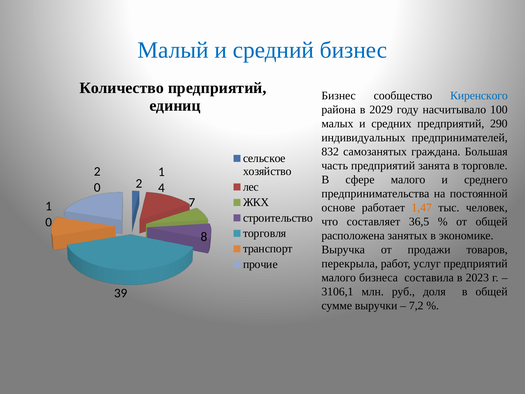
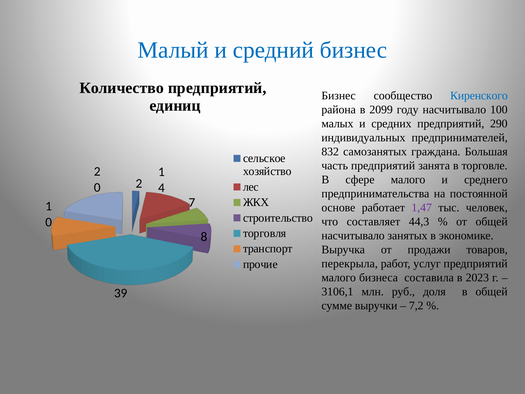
2029: 2029 -> 2099 (381, 110)
1,47 colour: orange -> purple (422, 208)
36,5: 36,5 -> 44,3 (419, 222)
расположена: расположена -> насчитывало (353, 236)
